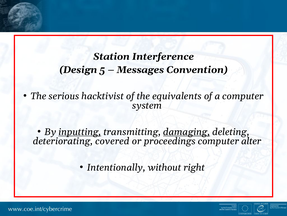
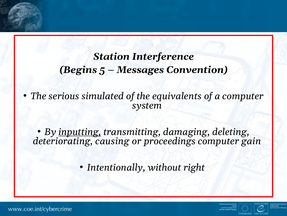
Design: Design -> Begins (78, 70)
hacktivist: hacktivist -> simulated (103, 96)
damaging underline: present -> none (187, 131)
covered: covered -> causing (112, 141)
alter: alter -> gain (251, 141)
